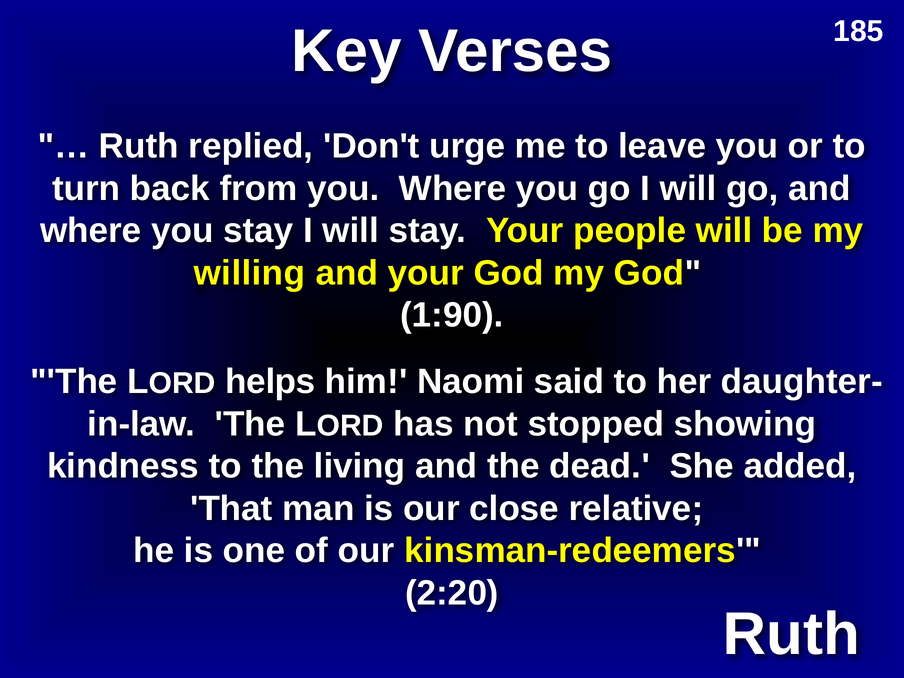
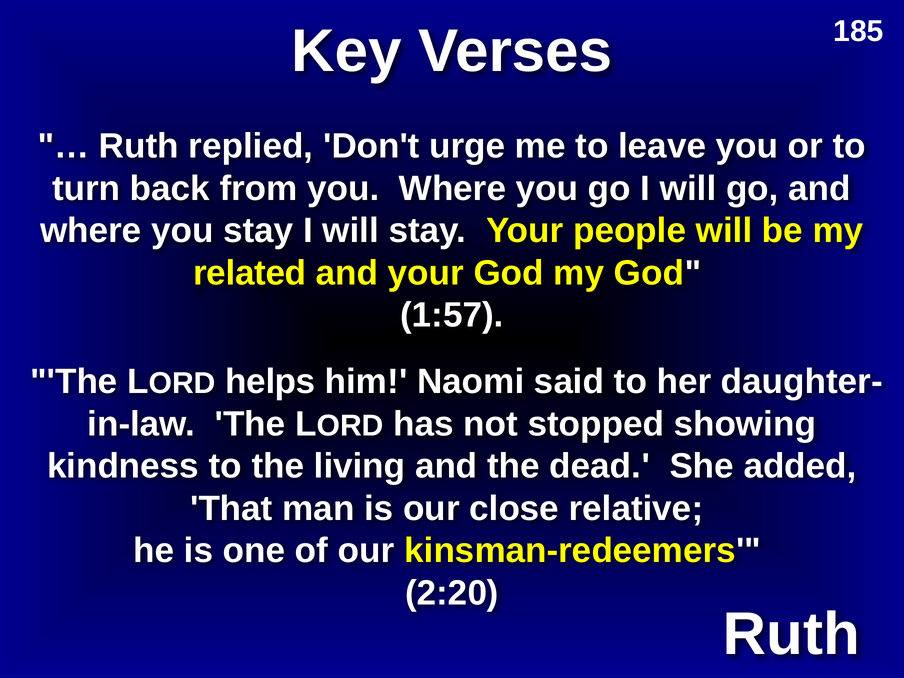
willing: willing -> related (250, 273)
1:90: 1:90 -> 1:57 (452, 315)
